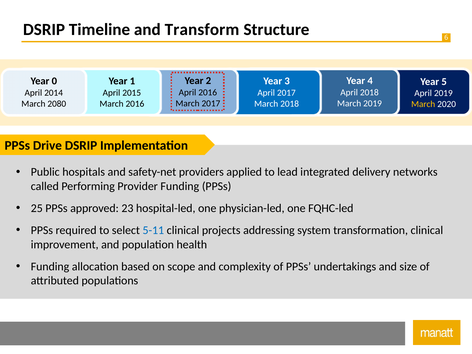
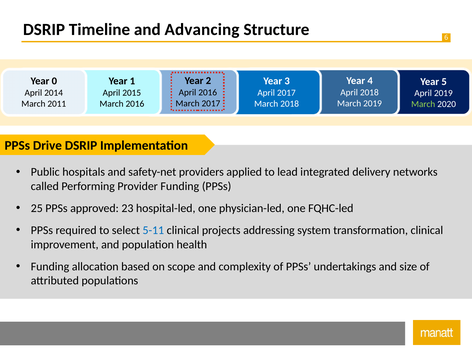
Transform: Transform -> Advancing (202, 30)
2080: 2080 -> 2011 (57, 104)
March colour: yellow -> light green (423, 104)
